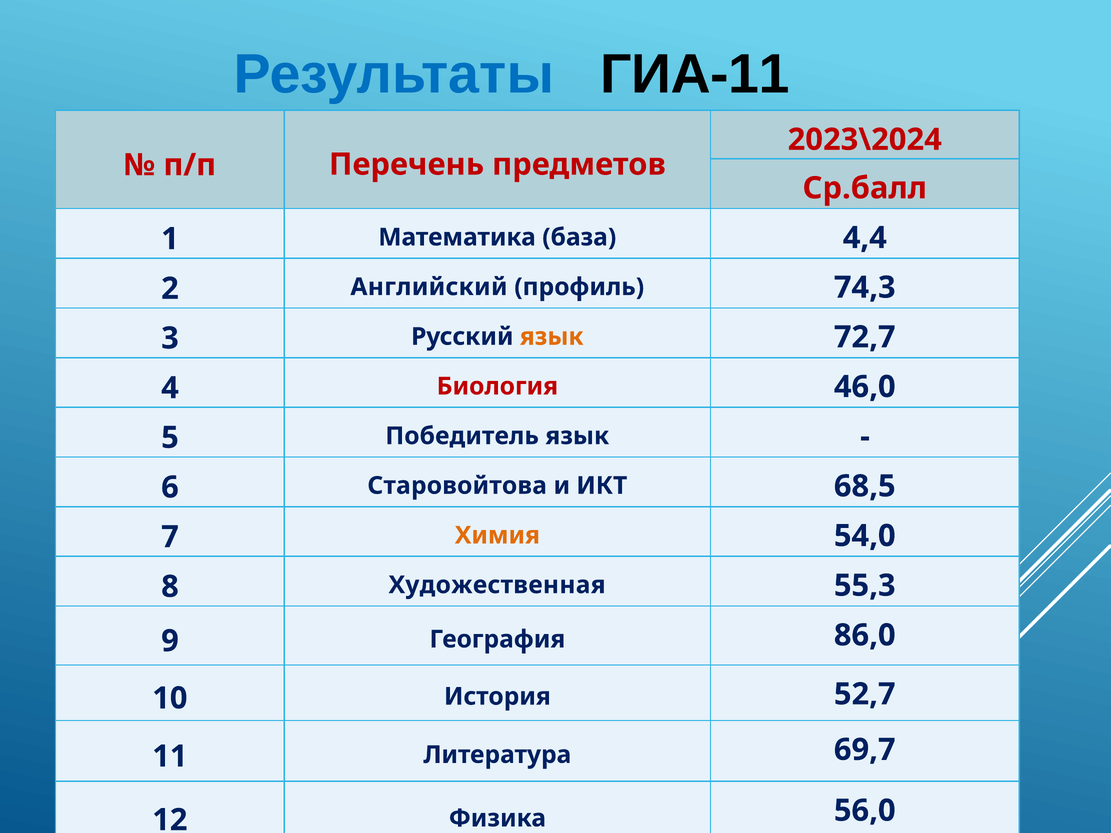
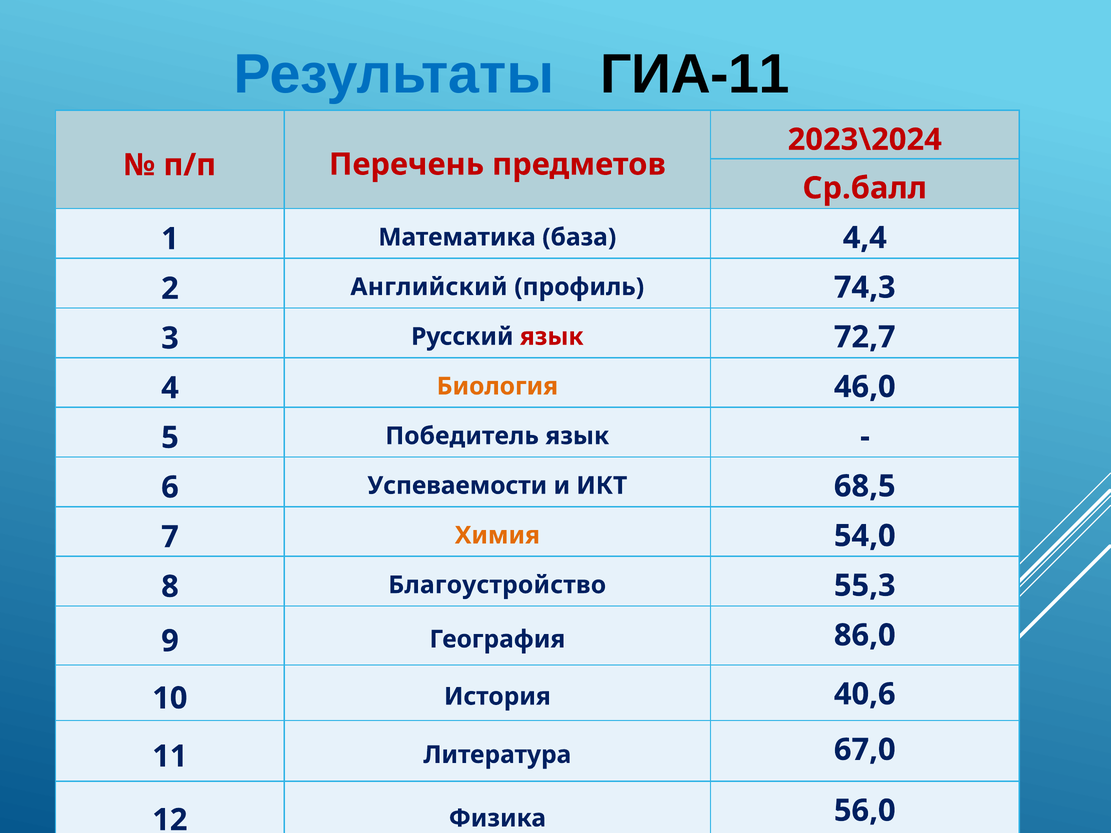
язык colour: orange -> red (552, 337)
Биология colour: red -> orange (497, 386)
Старовойтова: Старовойтова -> Успеваемости (457, 486)
Художественная: Художественная -> Благоустройство (497, 585)
52,7: 52,7 -> 40,6 (865, 694)
69,7: 69,7 -> 67,0 (865, 750)
